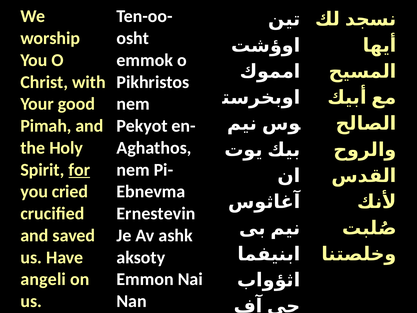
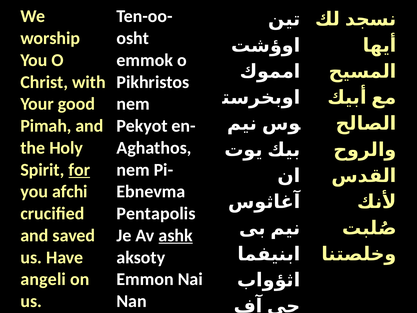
cried: cried -> afchi (70, 192)
Ernestevin: Ernestevin -> Pentapolis (156, 213)
ashk underline: none -> present (176, 235)
